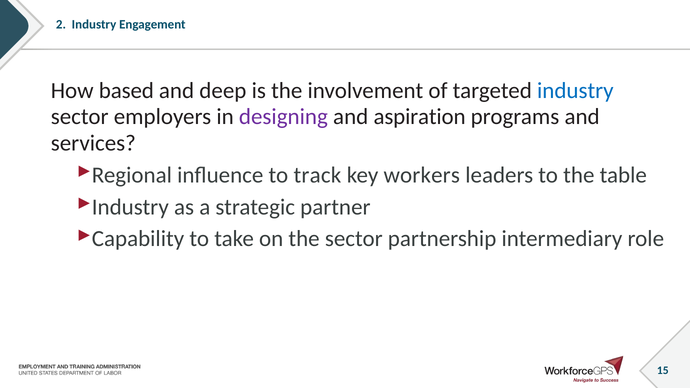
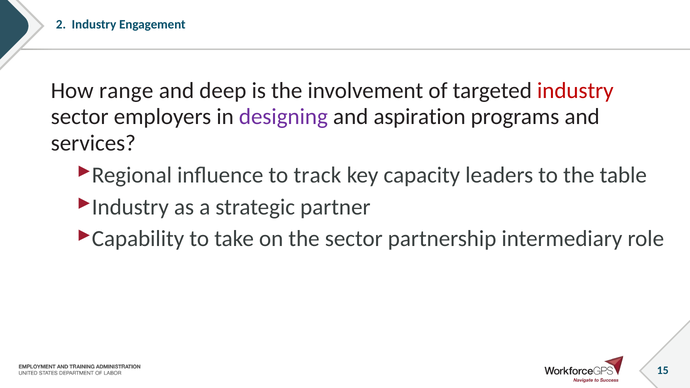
based: based -> range (126, 91)
industry colour: blue -> red (575, 91)
workers: workers -> capacity (422, 175)
